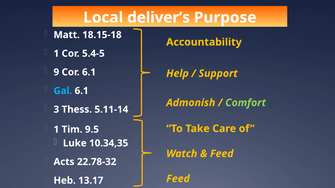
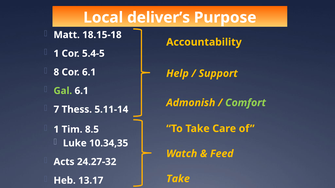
9: 9 -> 8 (56, 72)
Gal colour: light blue -> light green (63, 91)
3: 3 -> 7 (56, 110)
9.5: 9.5 -> 8.5 (92, 130)
22.78-32: 22.78-32 -> 24.27-32 (97, 162)
Feed: Feed -> Take (178, 179)
